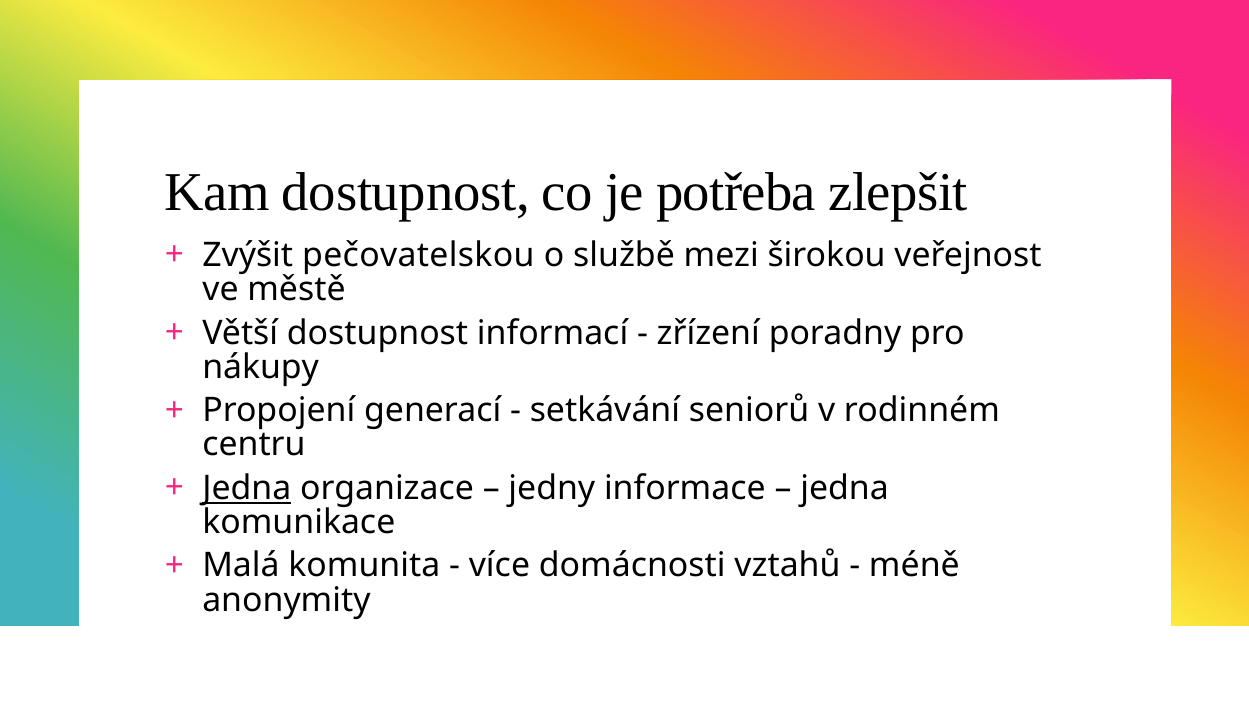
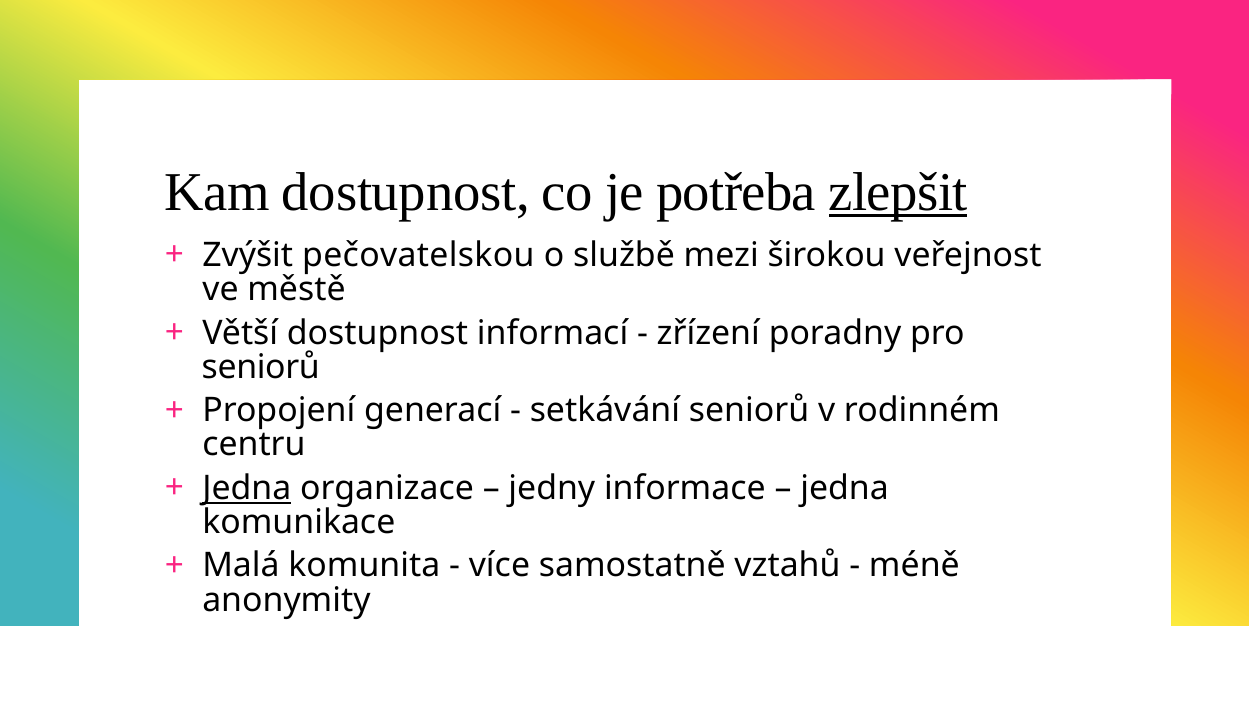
zlepšit underline: none -> present (898, 192)
nákupy: nákupy -> seniorů (261, 367)
domácnosti: domácnosti -> samostatně (632, 565)
